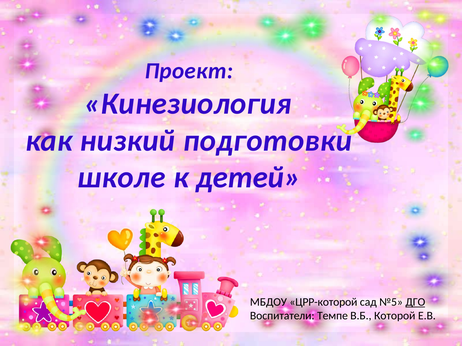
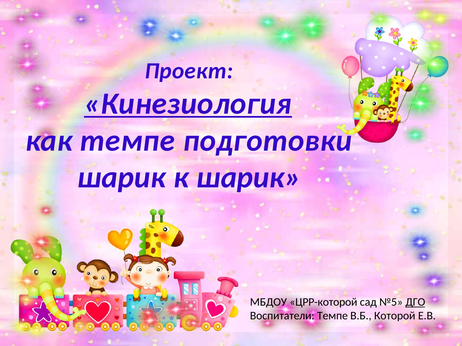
Кинезиология underline: none -> present (188, 104)
как низкий: низкий -> темпе (128, 141)
школе: школе -> шарик (121, 178)
к детей: детей -> шарик (249, 178)
